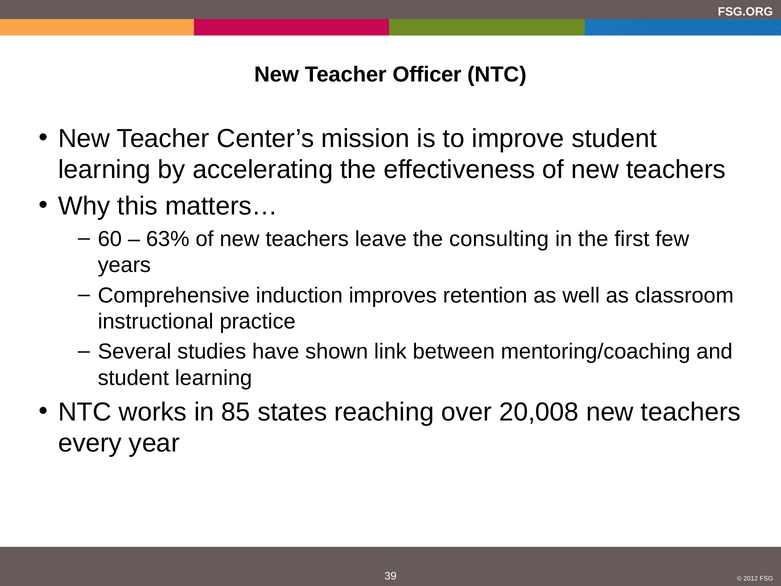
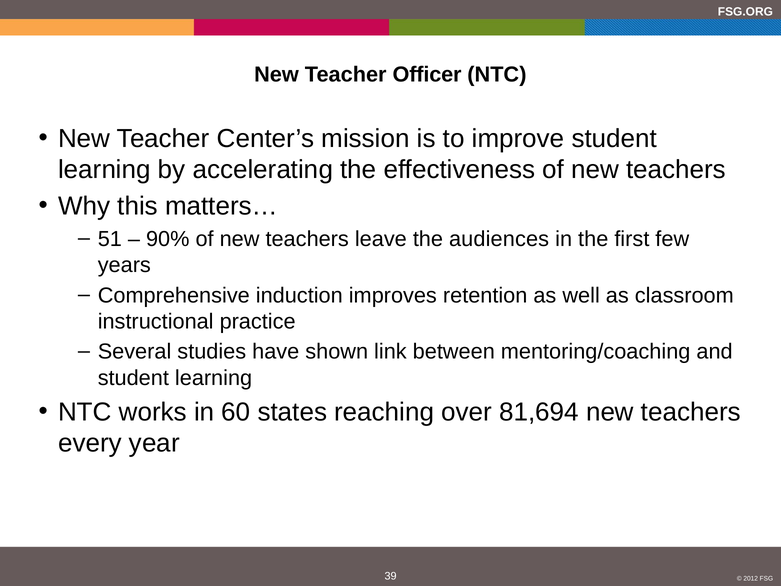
60: 60 -> 51 (110, 239)
63%: 63% -> 90% (168, 239)
consulting: consulting -> audiences (499, 239)
85: 85 -> 60 (236, 412)
20,008: 20,008 -> 81,694 (539, 412)
